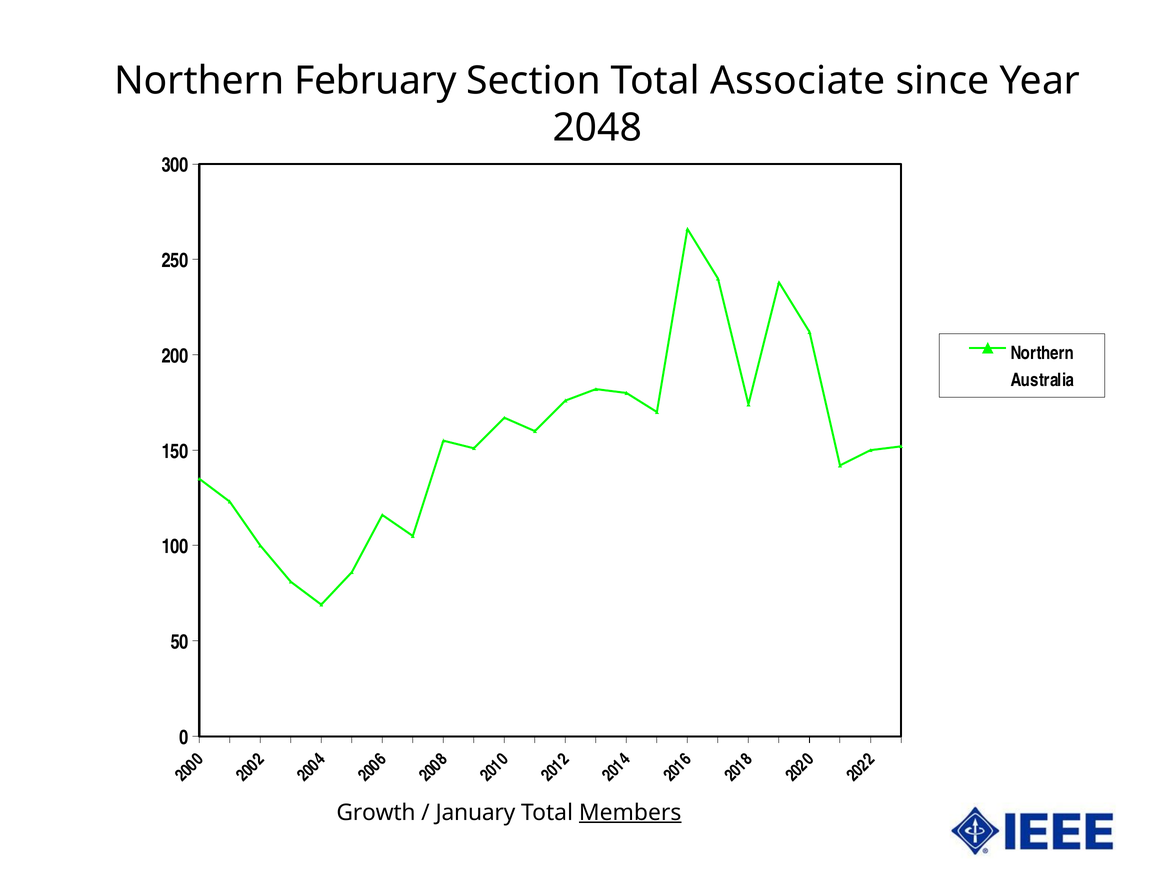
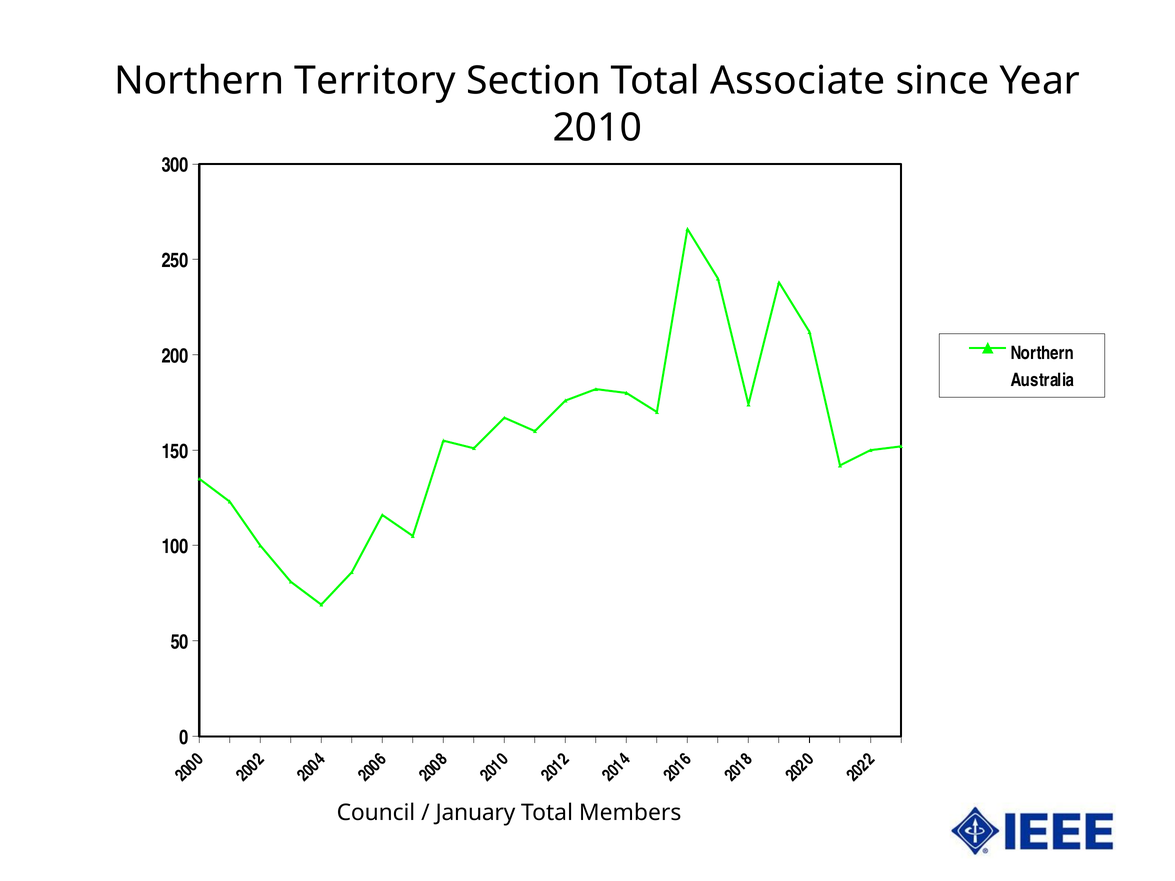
February: February -> Territory (375, 81)
2048: 2048 -> 2010 (597, 128)
Growth: Growth -> Council (376, 813)
Members underline: present -> none (630, 813)
